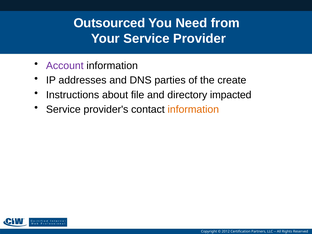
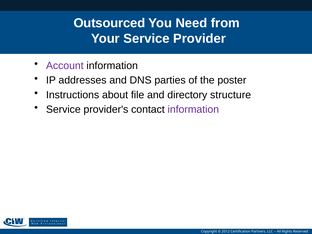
create: create -> poster (232, 80)
impacted: impacted -> structure (231, 95)
information colour: orange -> purple (193, 109)
